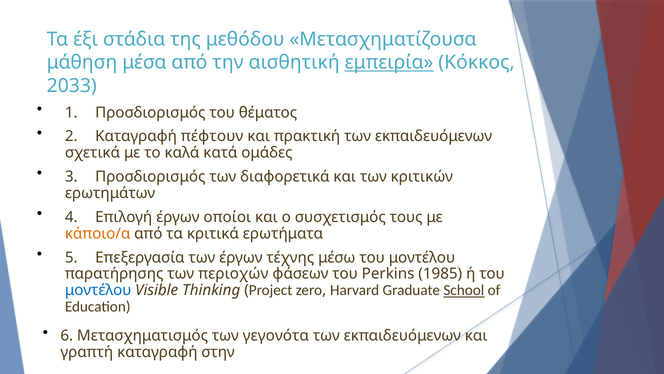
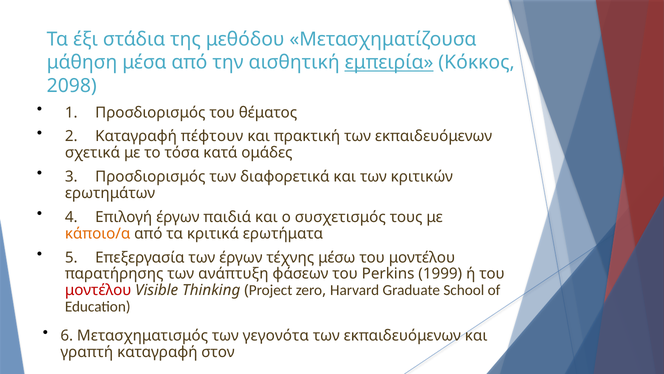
2033: 2033 -> 2098 (72, 86)
καλά: καλά -> τόσα (182, 153)
οποίοι: οποίοι -> παιδιά (227, 217)
περιοχών: περιοχών -> ανάπτυξη (233, 274)
1985: 1985 -> 1999 (440, 274)
μοντέλου colour: blue -> red (98, 290)
School underline: present -> none (464, 290)
στην: στην -> στον (218, 352)
